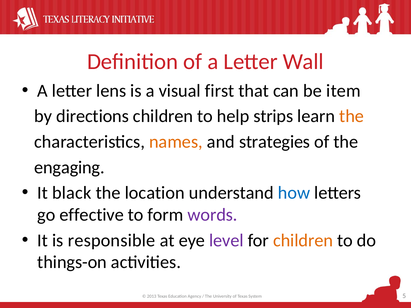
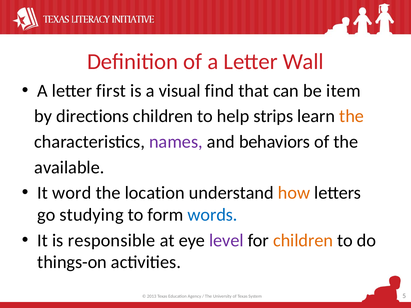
lens: lens -> first (111, 91)
first: first -> find (220, 91)
names colour: orange -> purple (176, 142)
strategies: strategies -> behaviors (275, 142)
engaging: engaging -> available (69, 167)
black: black -> word (72, 193)
how colour: blue -> orange (294, 193)
effective: effective -> studying (92, 215)
words colour: purple -> blue (213, 215)
